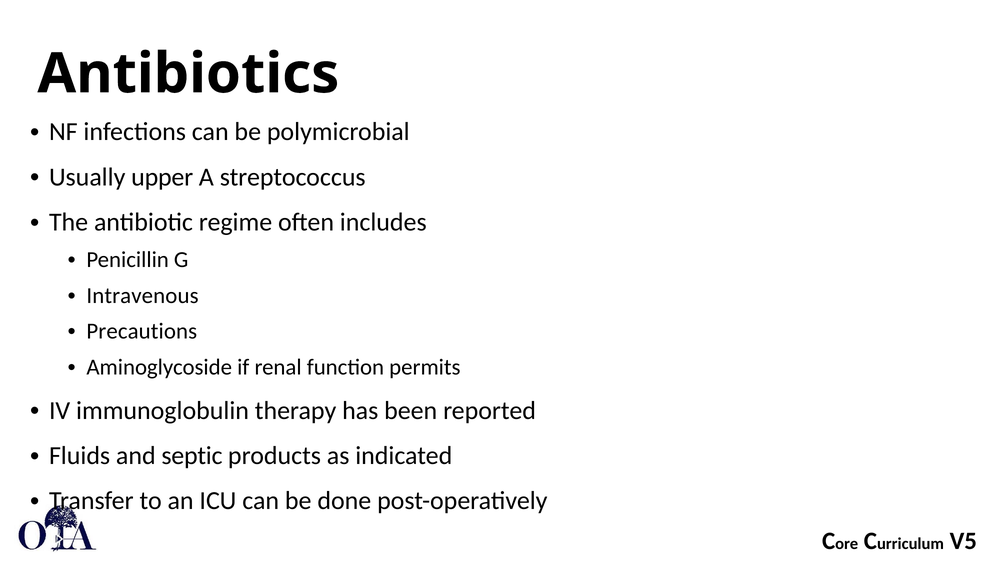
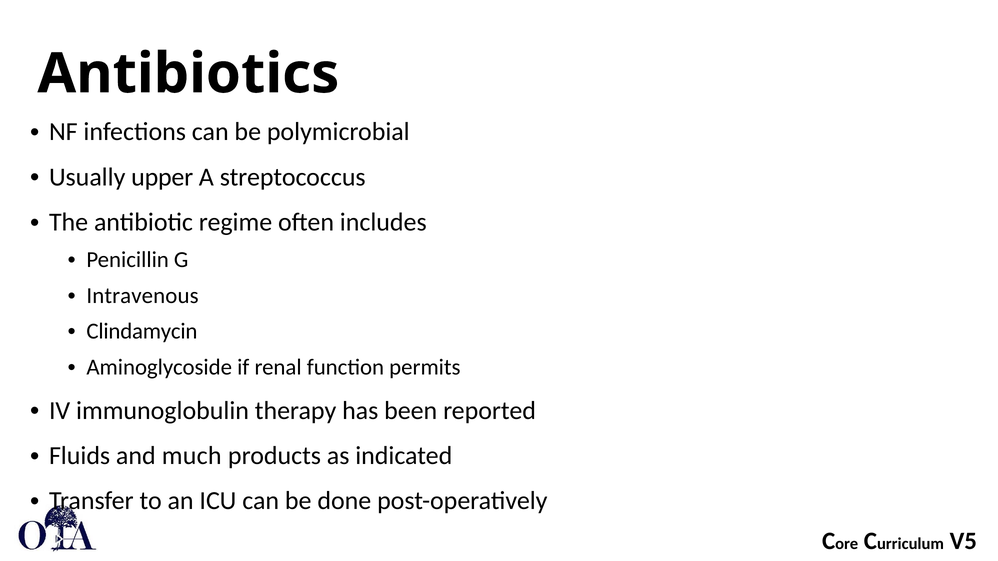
Precautions: Precautions -> Clindamycin (142, 332)
septic: septic -> much (192, 456)
